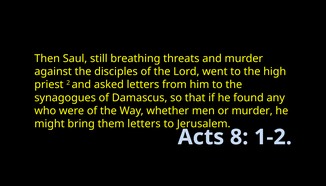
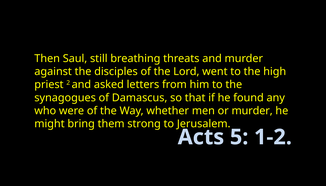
them letters: letters -> strong (144, 124)
8: 8 -> 5 (239, 137)
